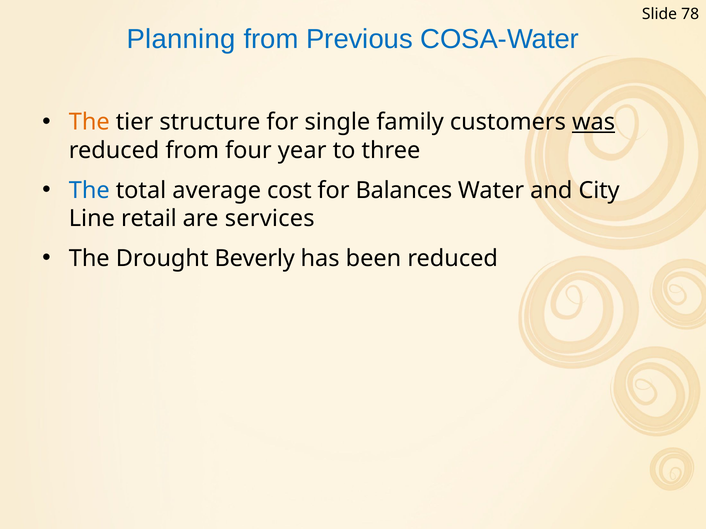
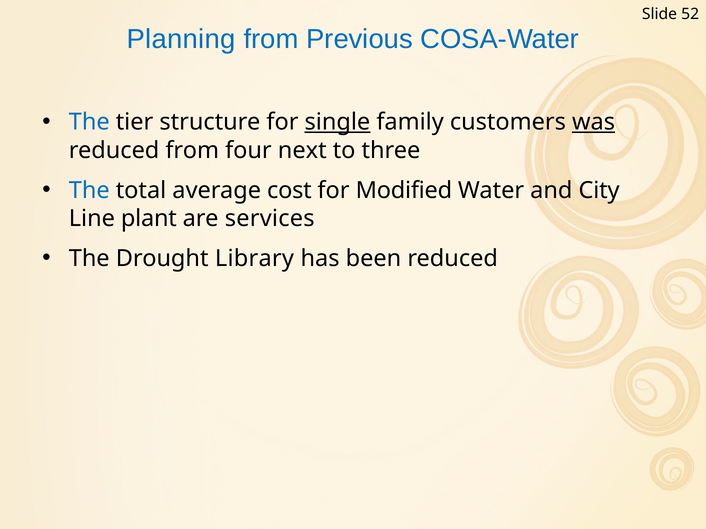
78: 78 -> 52 (690, 14)
The colour: orange -> blue (89, 122)
single underline: none -> present (337, 122)
year: year -> next (302, 150)
Balances: Balances -> Modified (404, 190)
retail: retail -> plant (149, 219)
Beverly: Beverly -> Library (254, 259)
